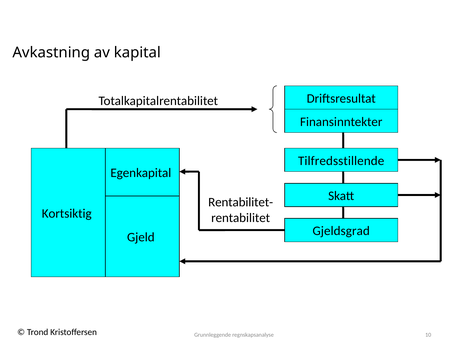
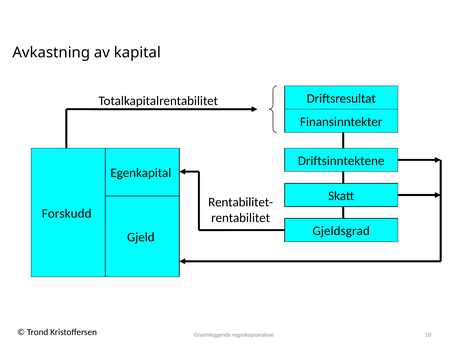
Tilfredsstillende: Tilfredsstillende -> Driftsinntektene (341, 161)
Kortsiktig: Kortsiktig -> Forskudd (67, 213)
